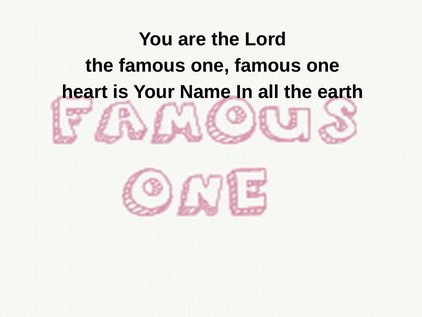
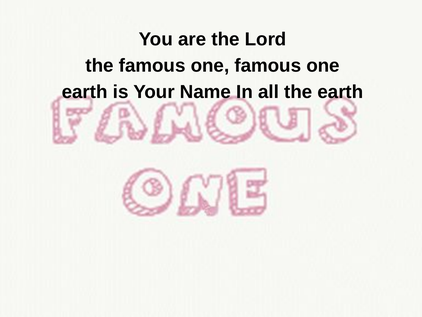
heart: heart -> earth (85, 92)
